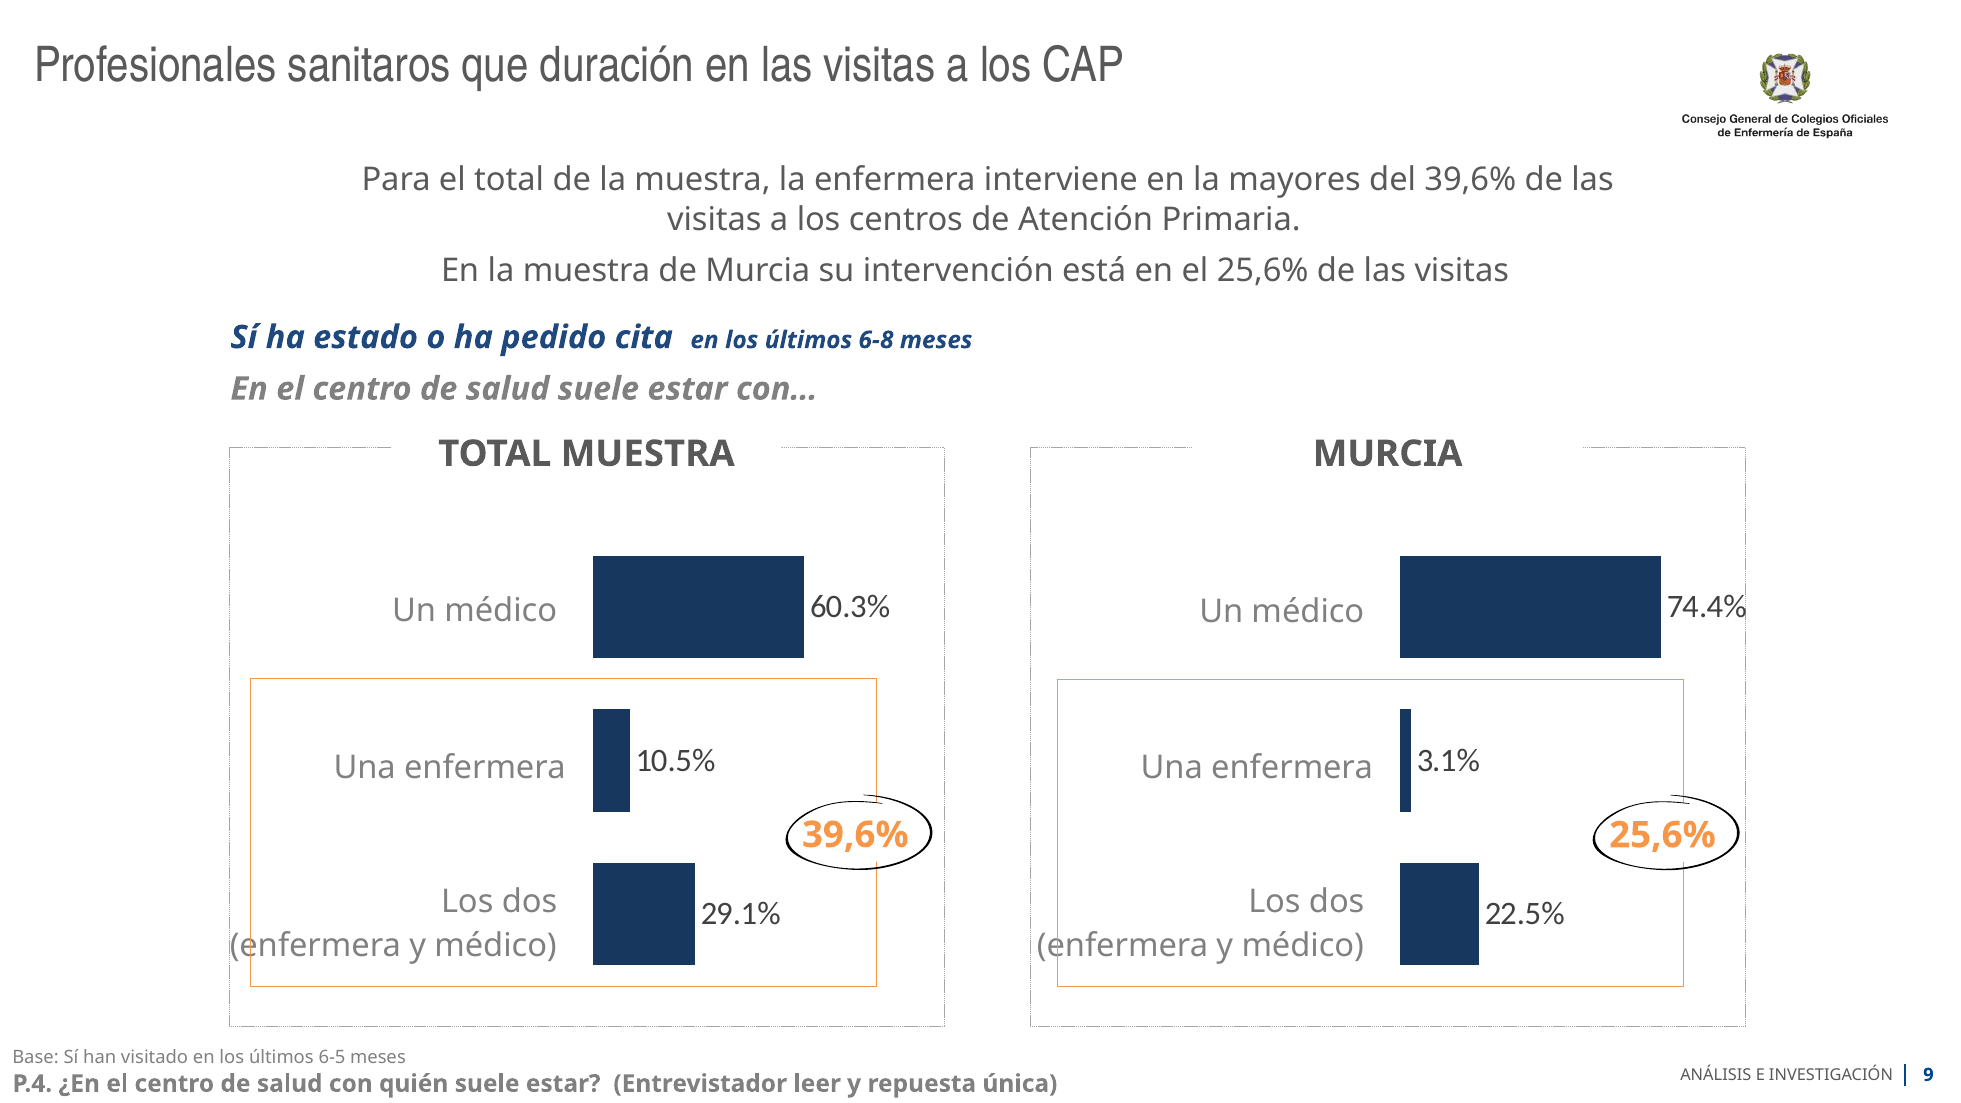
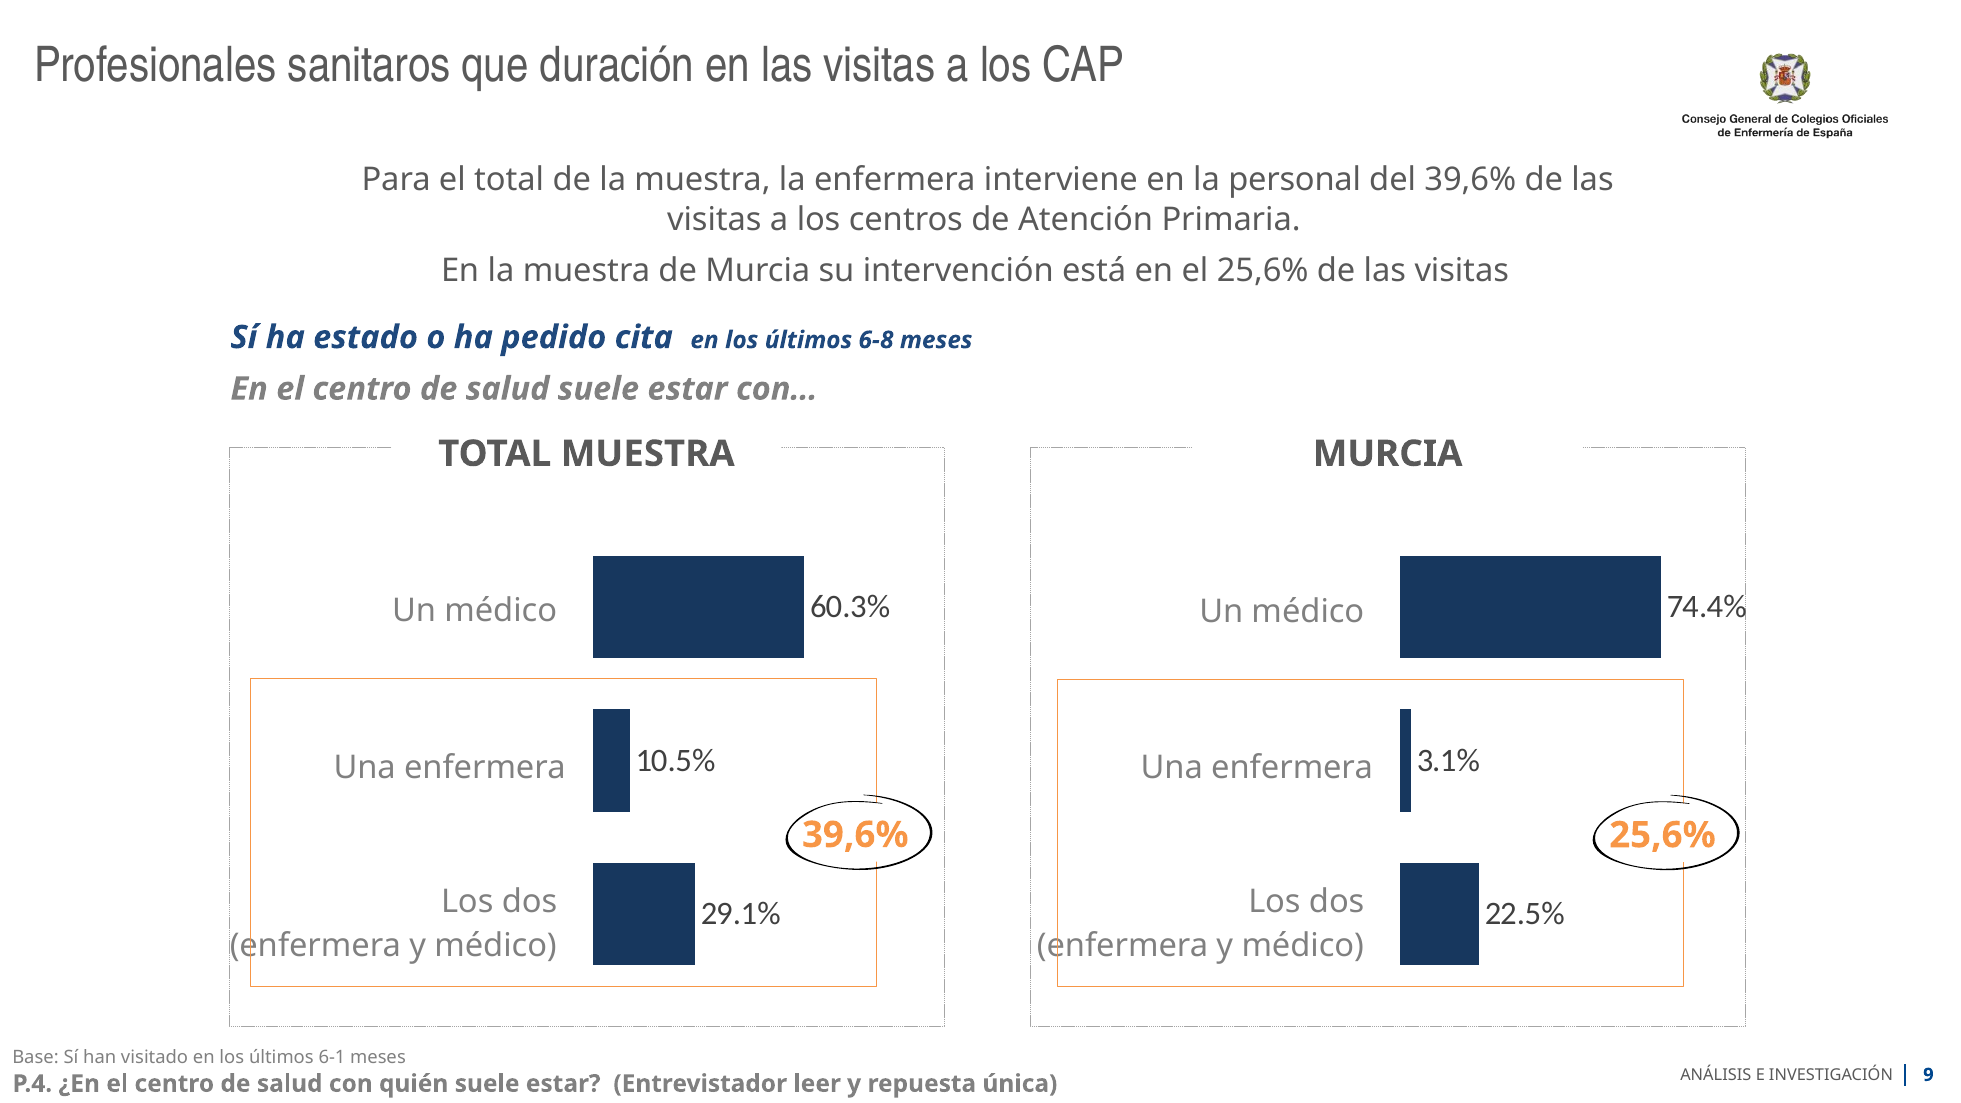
mayores: mayores -> personal (1295, 180)
6-5: 6-5 -> 6-1 (332, 1058)
